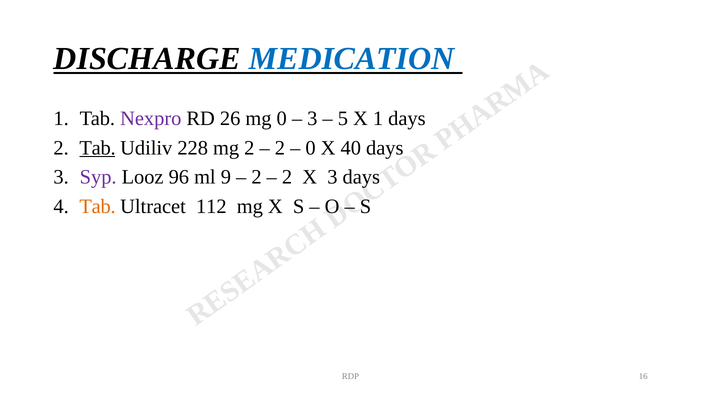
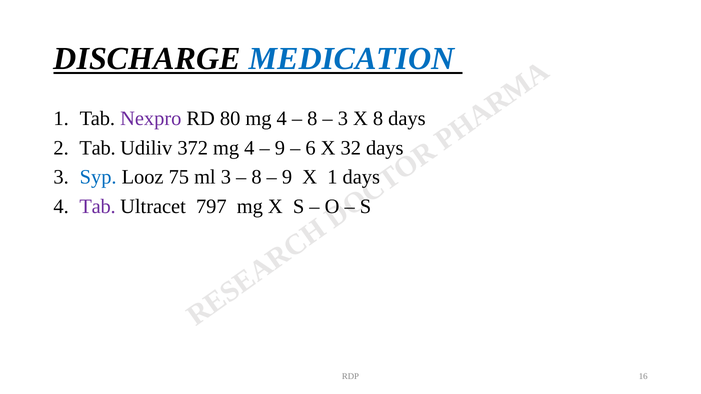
26: 26 -> 80 (230, 119)
0: 0 -> 4 (282, 119)
3: 3 -> 8 (312, 119)
5: 5 -> 3 (343, 119)
X 1: 1 -> 8 (378, 119)
Tab underline: present -> none (98, 148)
228: 228 -> 372 (193, 148)
2: 2 -> 4 (249, 148)
2: 2 -> 9 (280, 148)
0: 0 -> 6 (311, 148)
40: 40 -> 32 (351, 148)
Syp colour: purple -> blue (98, 177)
96: 96 -> 75 (179, 177)
ml 9: 9 -> 3 (226, 177)
2: 2 -> 8 (257, 177)
2: 2 -> 9 (287, 177)
X 3: 3 -> 1 (332, 177)
Tab colour: orange -> purple (98, 207)
112: 112 -> 797 (211, 207)
